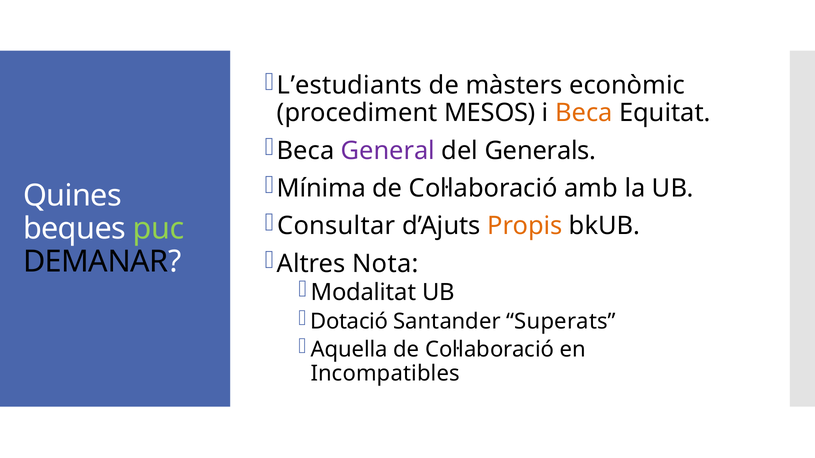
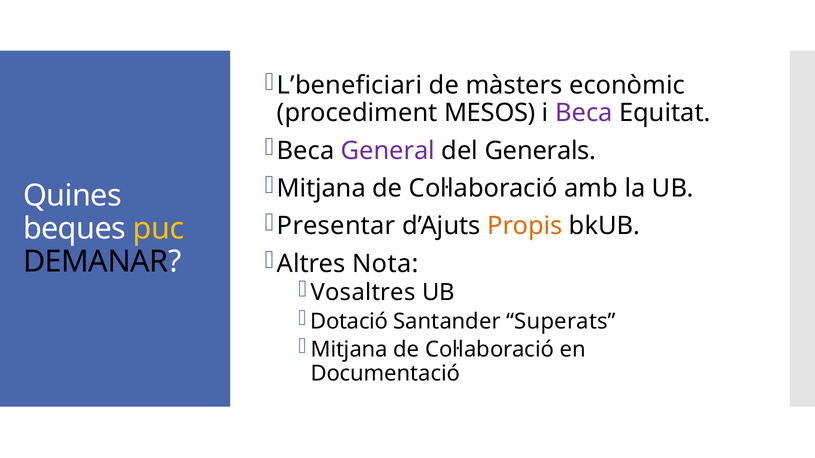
L’estudiants: L’estudiants -> L’beneficiari (350, 86)
Beca colour: orange -> purple (584, 113)
Mínima: Mínima -> Mitjana (321, 189)
Consultar: Consultar -> Presentar (336, 226)
puc colour: light green -> yellow (159, 229)
Modalitat: Modalitat -> Vosaltres (363, 293)
Aquella: Aquella -> Mitjana (349, 350)
Incompatibles: Incompatibles -> Documentació (385, 374)
